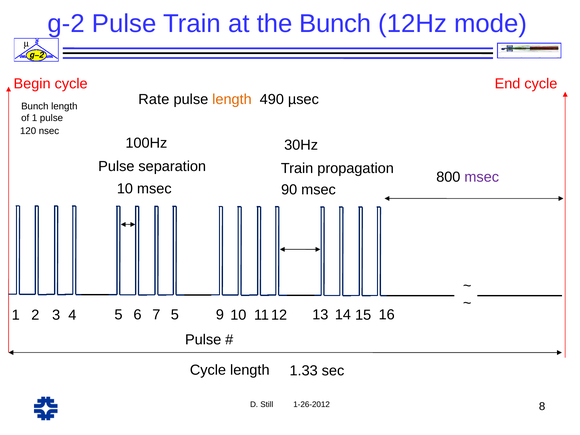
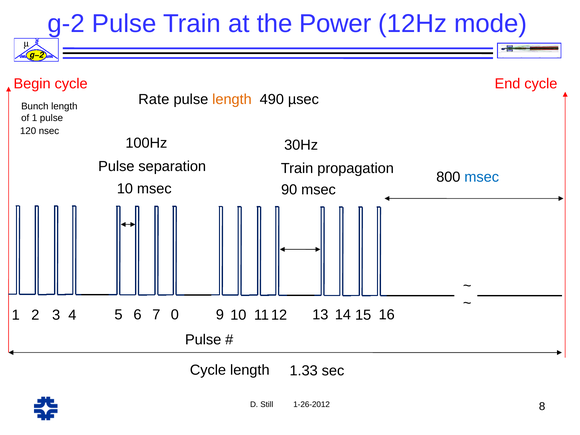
the Bunch: Bunch -> Power (335, 24)
msec colour: purple -> blue (482, 177)
7 5: 5 -> 0 (175, 315)
